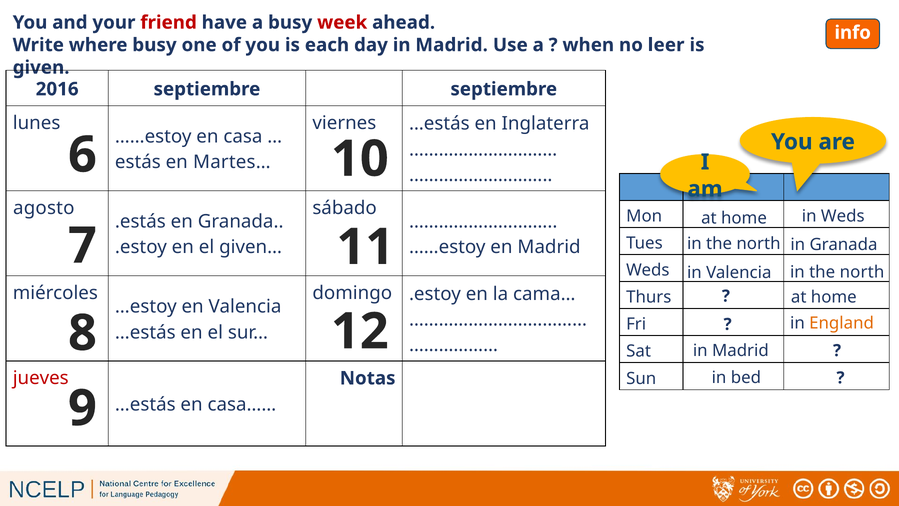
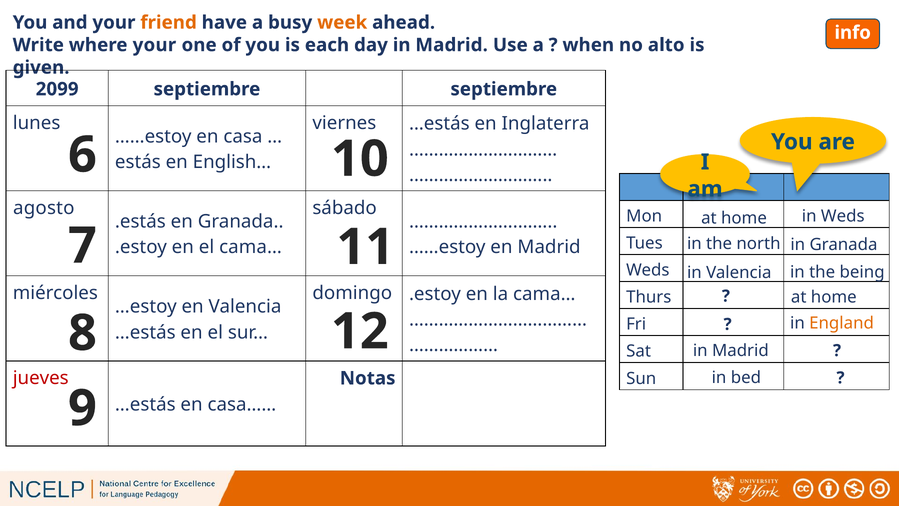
friend colour: red -> orange (169, 22)
week colour: red -> orange (342, 22)
where busy: busy -> your (154, 45)
leer: leer -> alto (666, 45)
2016: 2016 -> 2099 (57, 89)
Martes…: Martes… -> English… (232, 162)
el given…: given… -> cama… (251, 247)
Valencia in the north: north -> being (862, 272)
